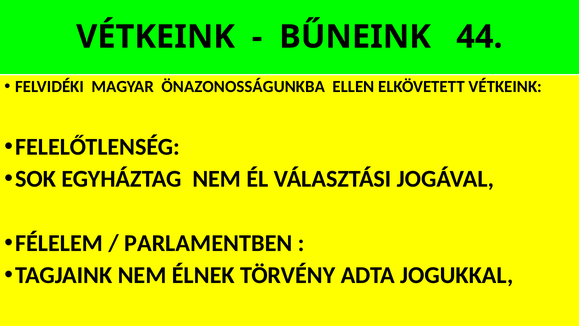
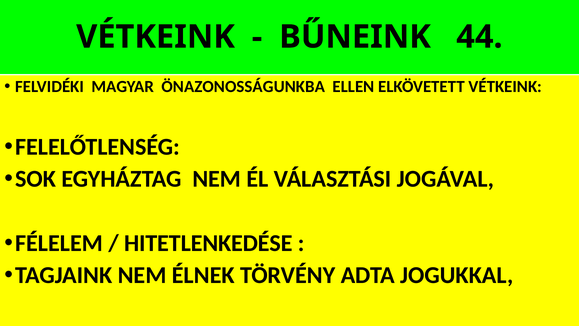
PARLAMENTBEN: PARLAMENTBEN -> HITETLENKEDÉSE (208, 243)
